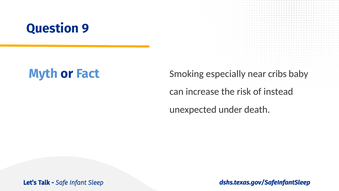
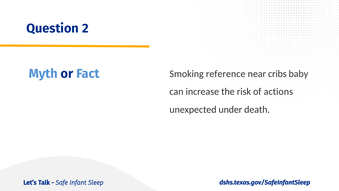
9: 9 -> 2 (85, 28)
especially: especially -> reference (226, 74)
instead: instead -> actions (278, 92)
